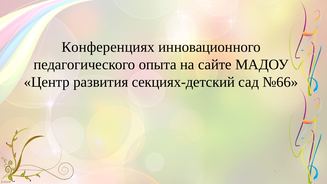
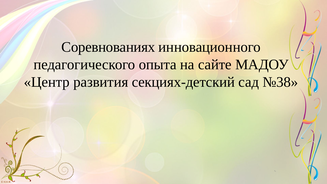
Конференциях: Конференциях -> Соревнованиях (108, 47)
№66: №66 -> №38 (280, 82)
